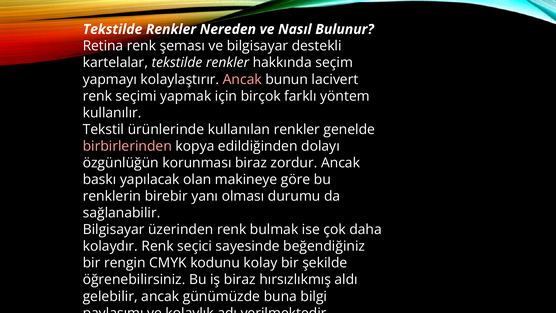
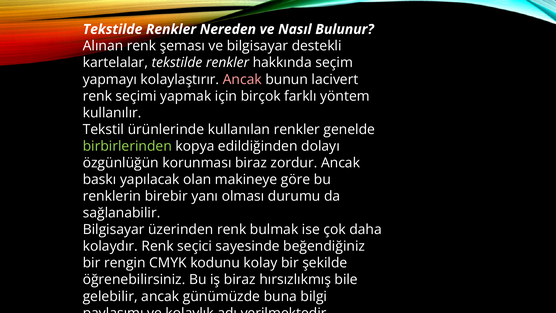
Retina: Retina -> Alınan (103, 46)
birbirlerinden colour: pink -> light green (127, 146)
aldı: aldı -> bile (346, 280)
